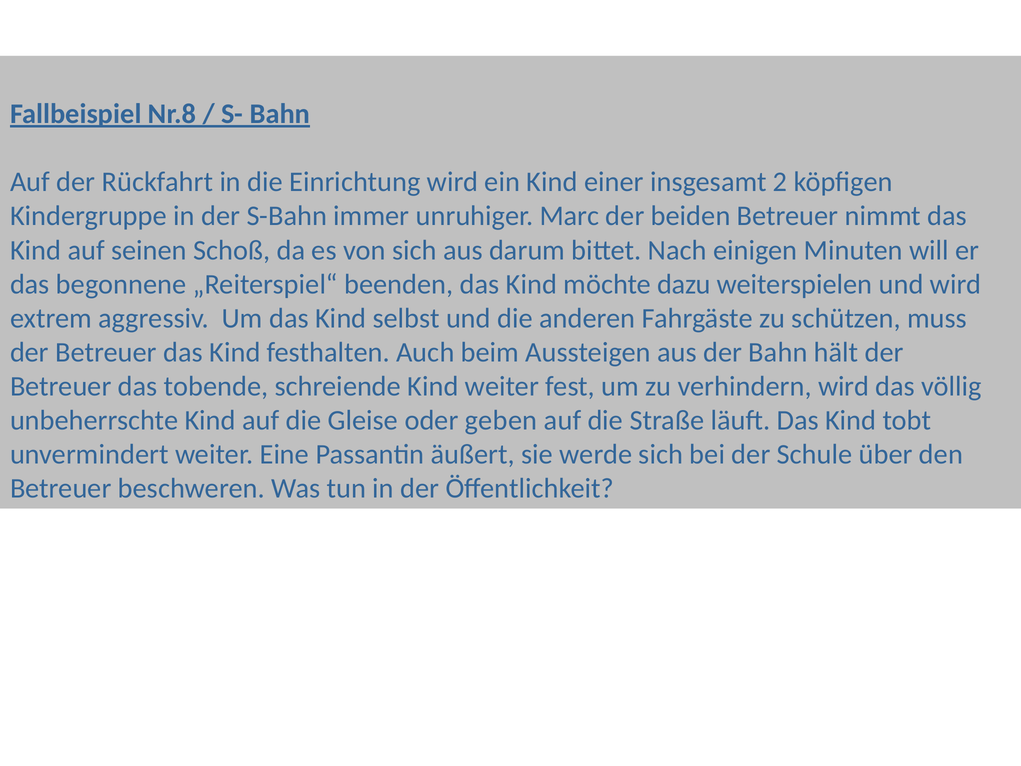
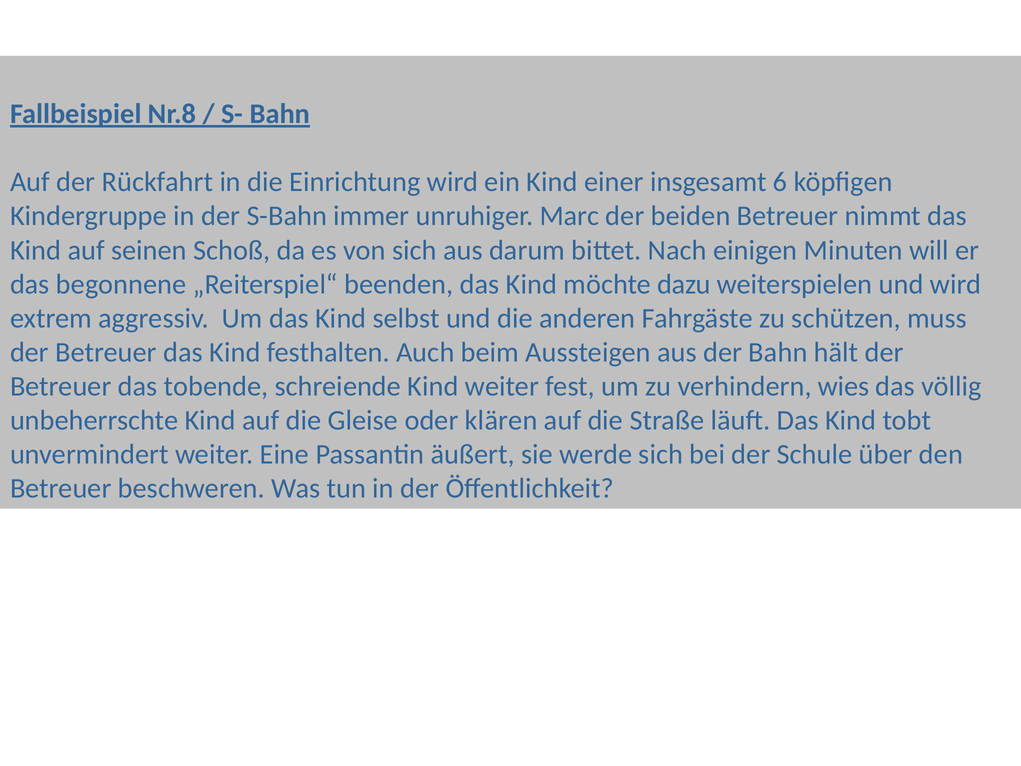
2: 2 -> 6 (780, 182)
verhindern wird: wird -> wies (844, 386)
geben: geben -> klären (501, 420)
